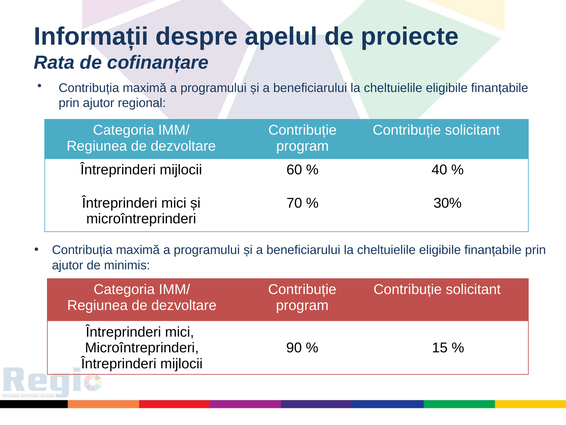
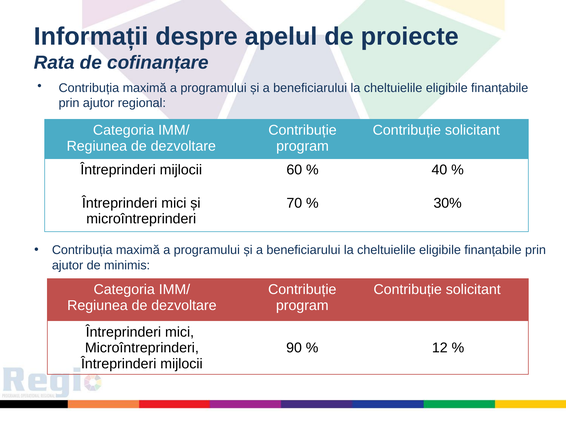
15: 15 -> 12 (440, 348)
